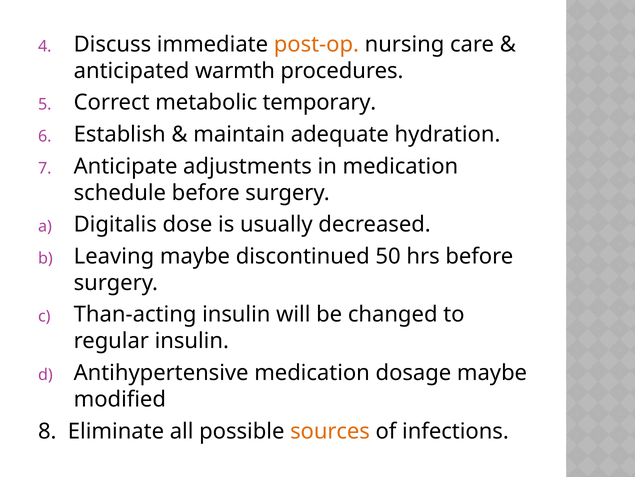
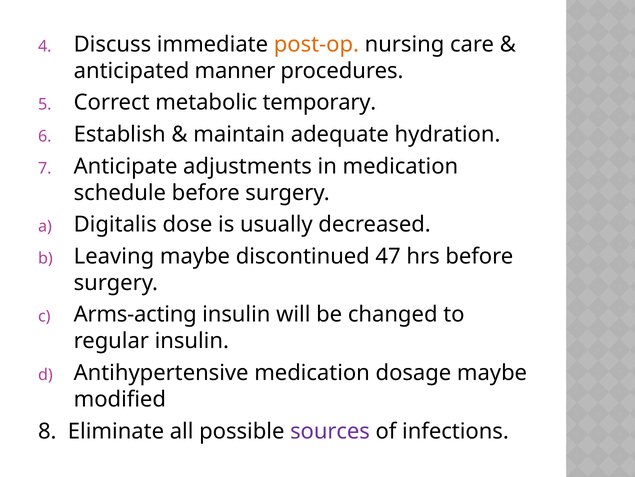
warmth: warmth -> manner (235, 71)
50: 50 -> 47 (388, 256)
Than-acting: Than-acting -> Arms-acting (135, 314)
sources colour: orange -> purple (330, 431)
